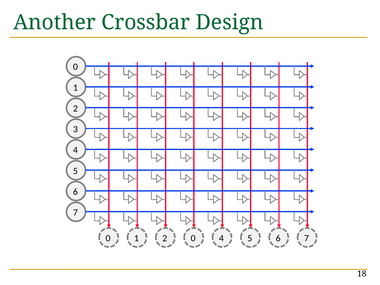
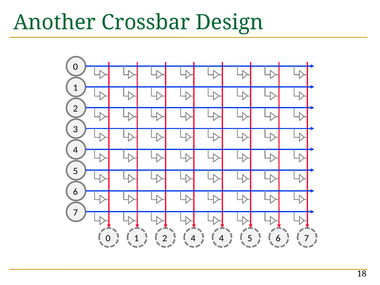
2 0: 0 -> 4 (193, 238)
